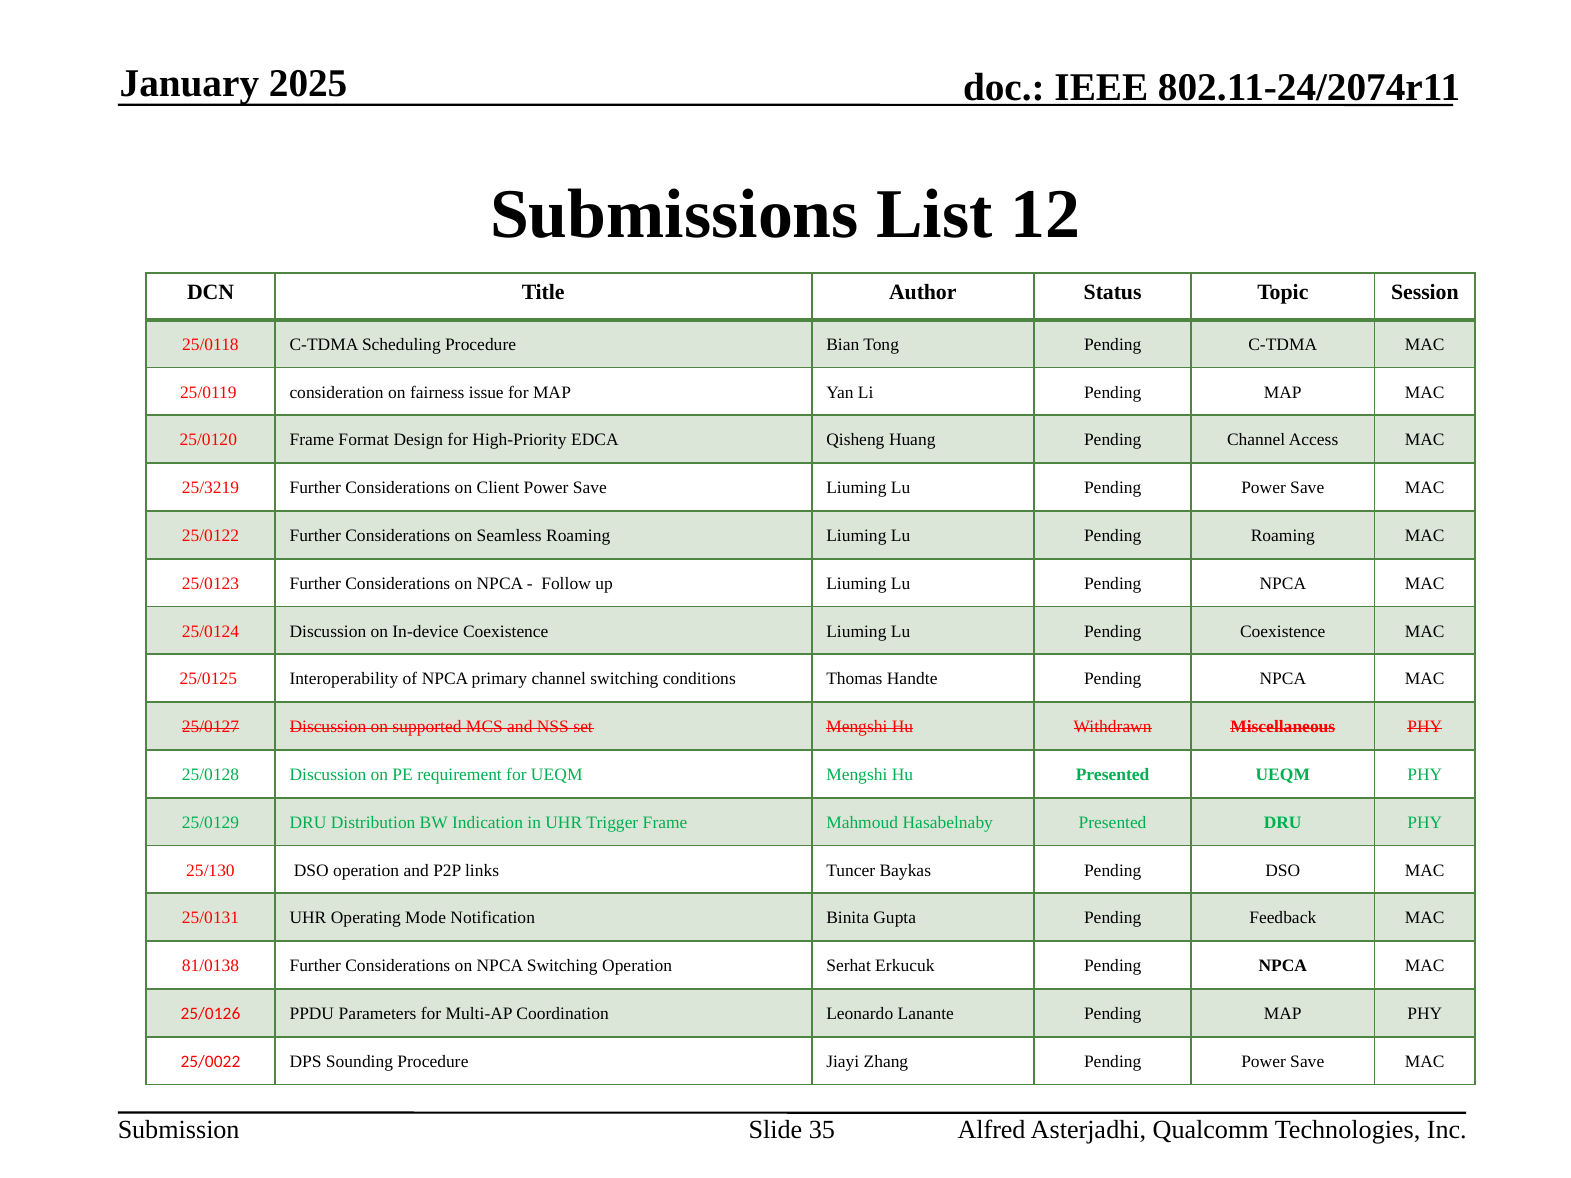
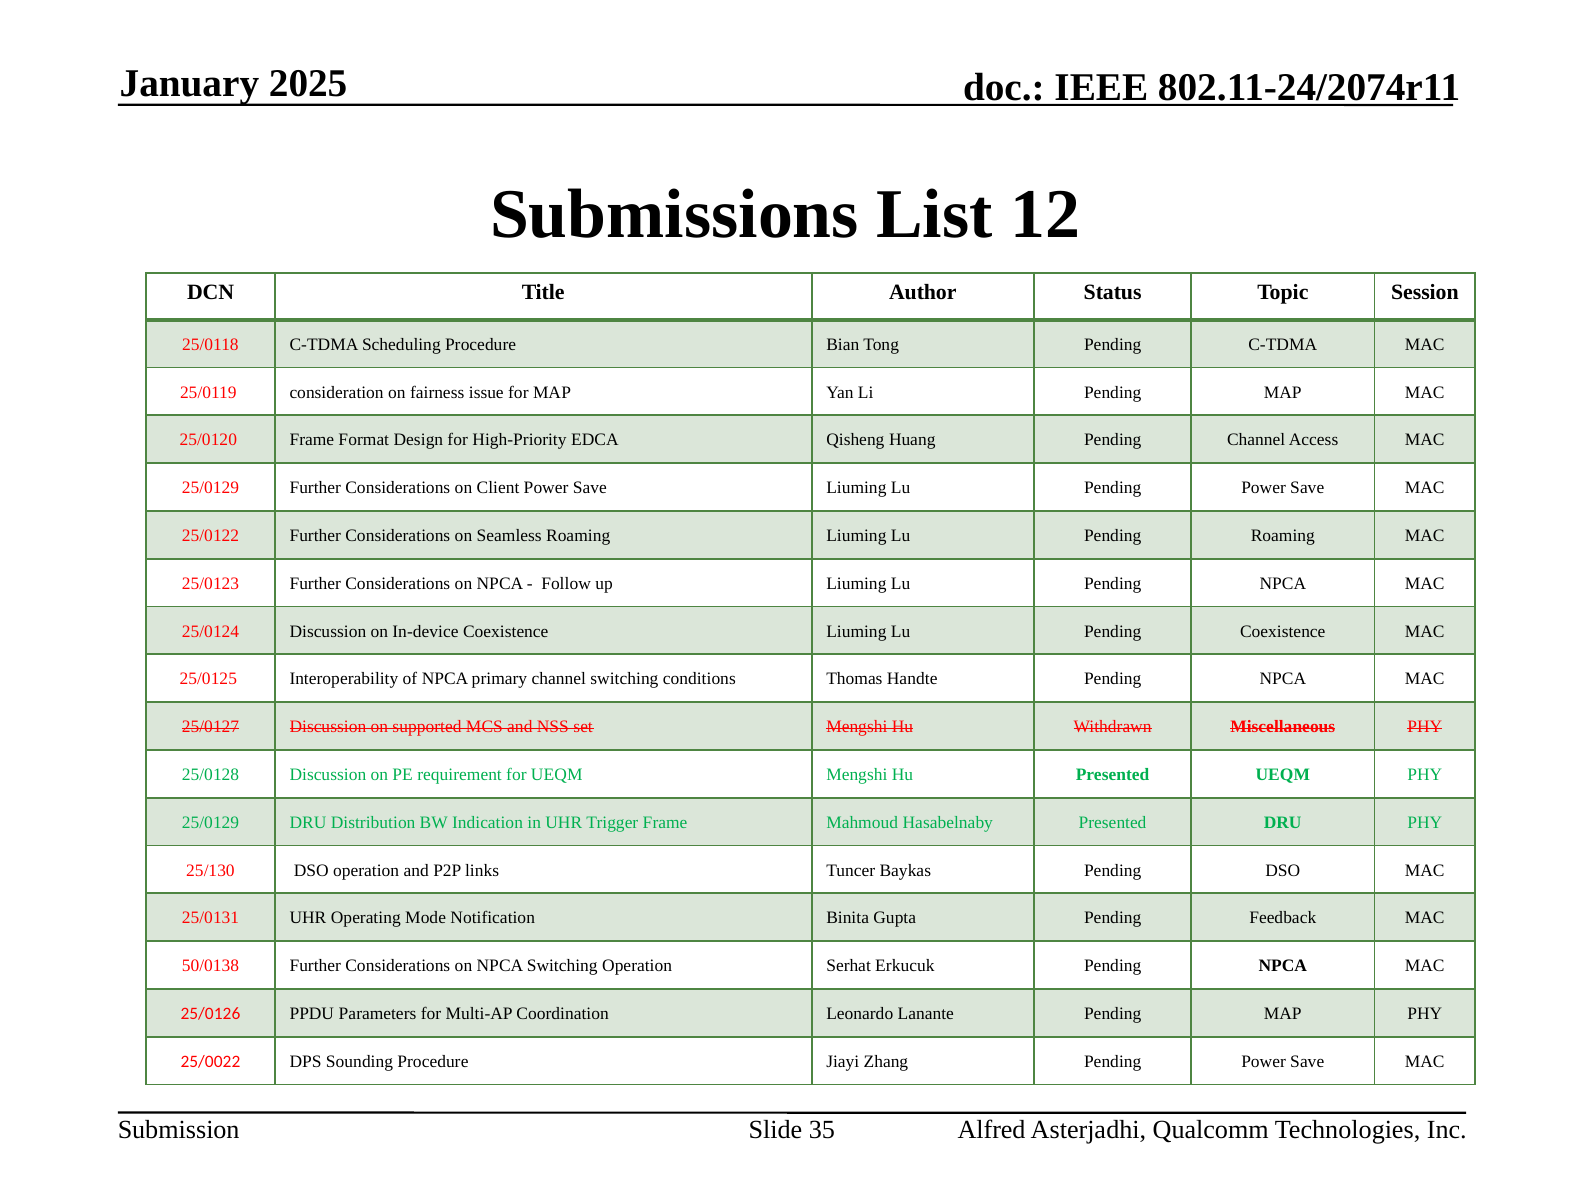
25/3219: 25/3219 -> 25/0129 (211, 488)
81/0138: 81/0138 -> 50/0138 (211, 966)
